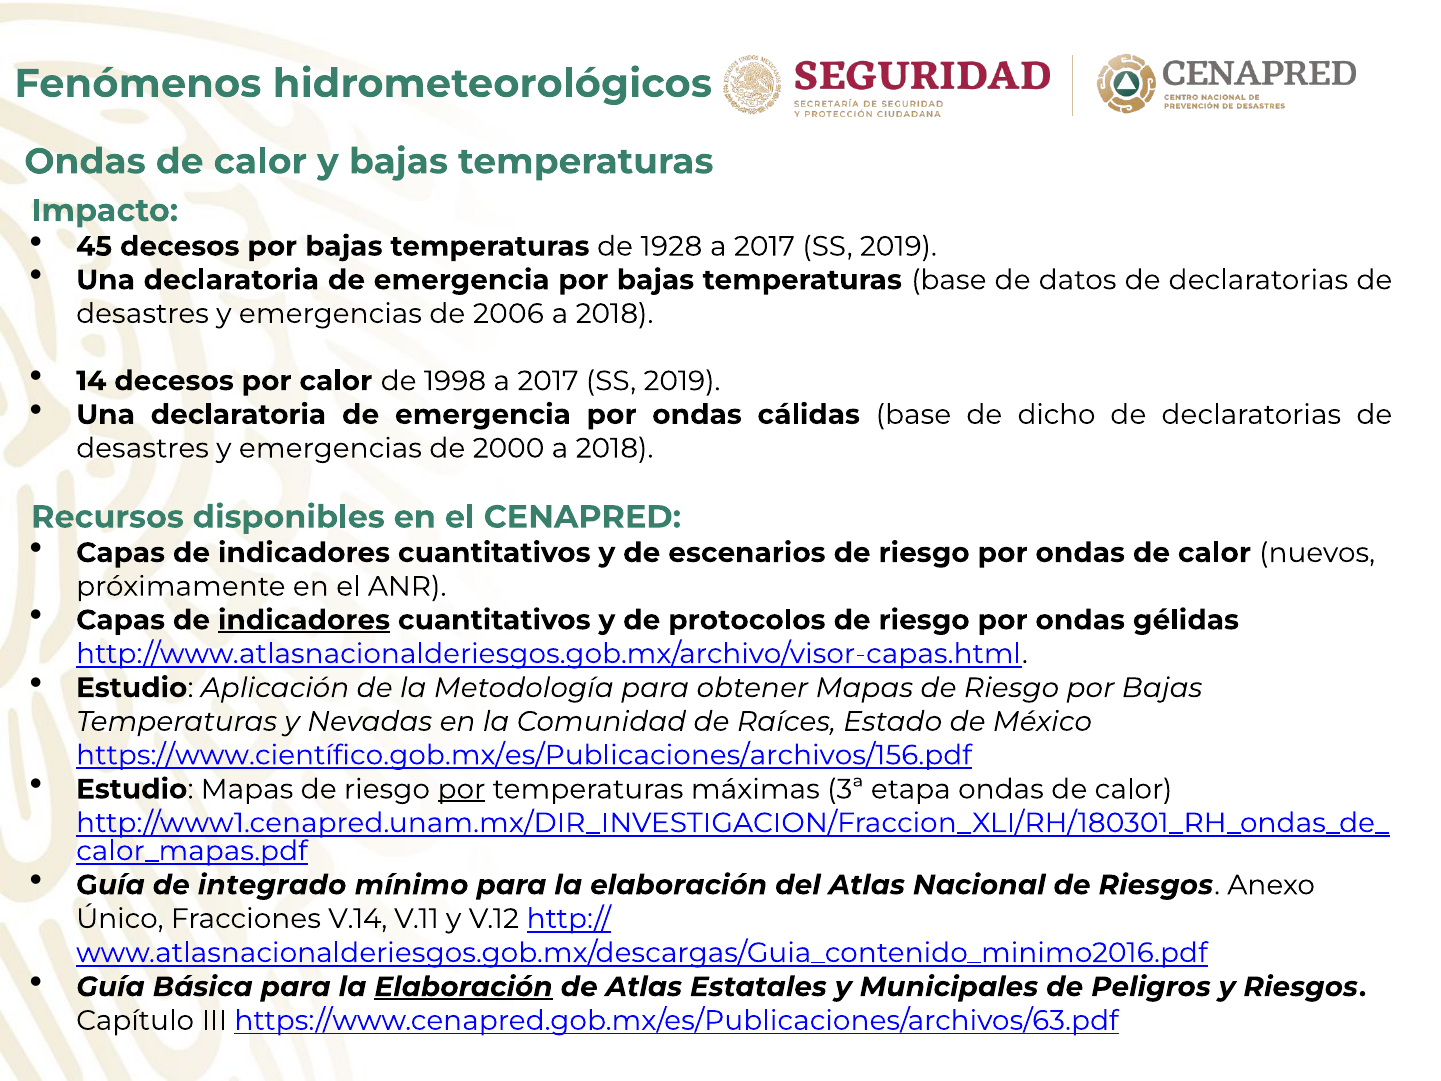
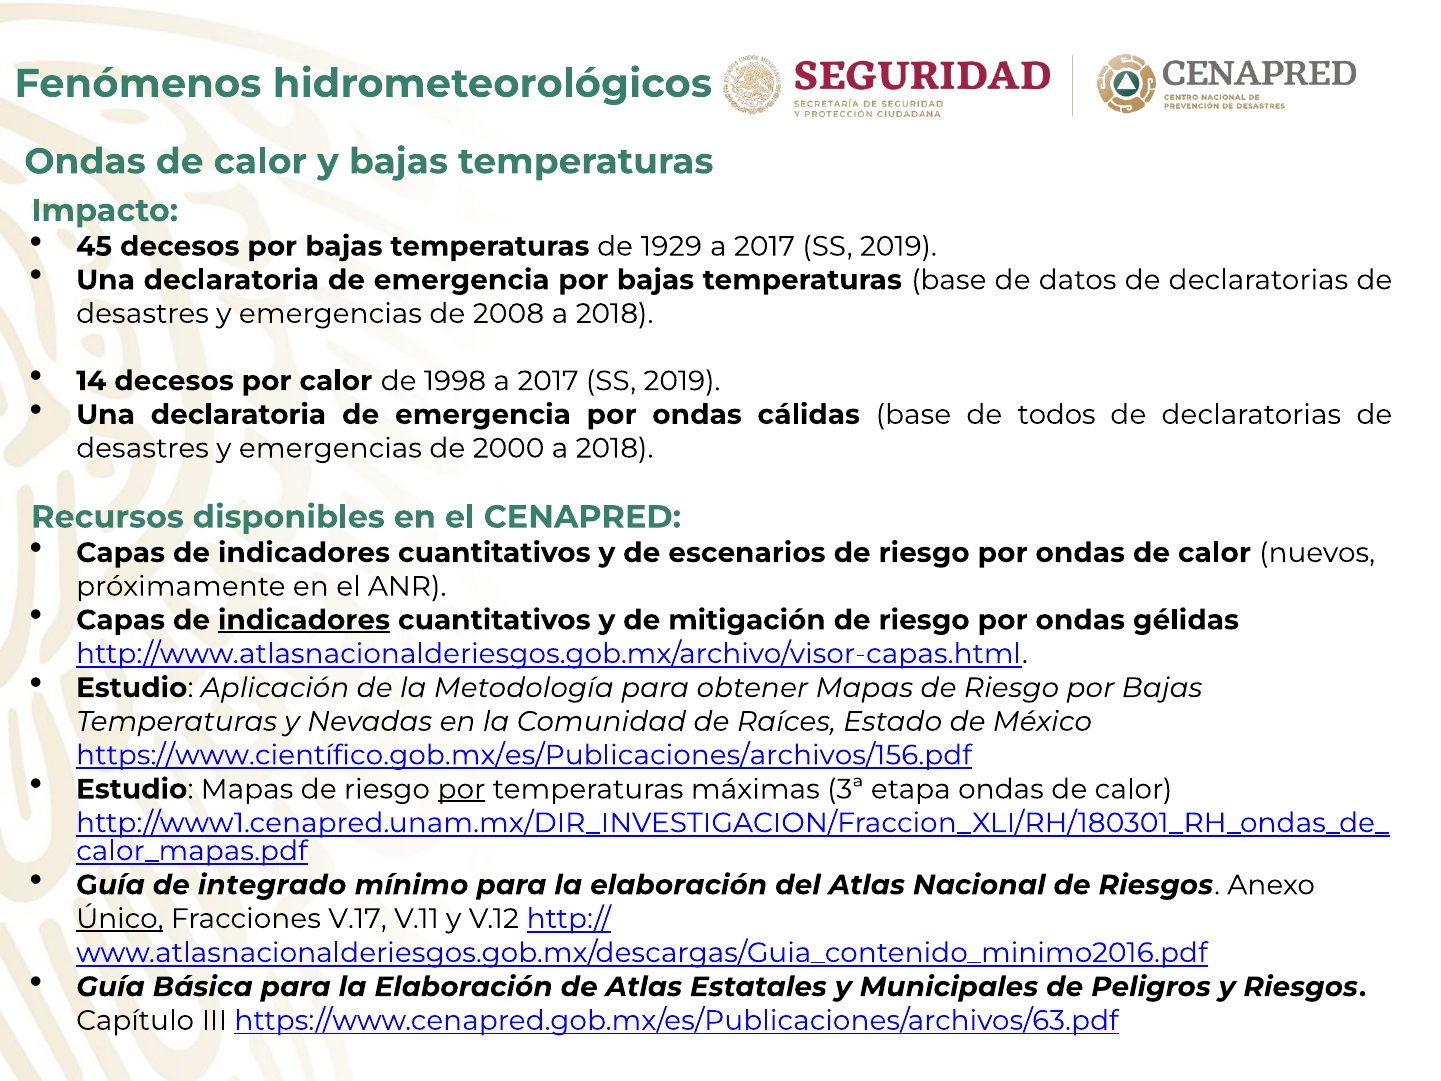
1928: 1928 -> 1929 (671, 246)
2006: 2006 -> 2008 (508, 314)
dicho: dicho -> todos (1057, 415)
protocolos: protocolos -> mitigación (747, 620)
Único underline: none -> present (120, 918)
V.14: V.14 -> V.17 (358, 918)
Elaboración underline: present -> none (464, 987)
